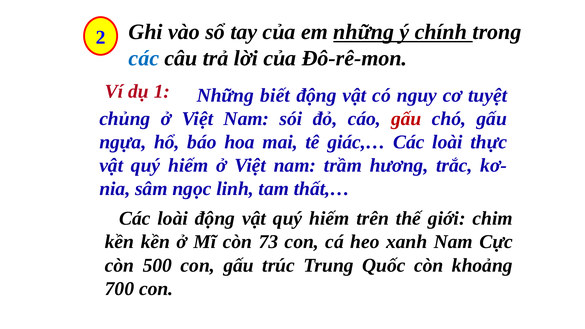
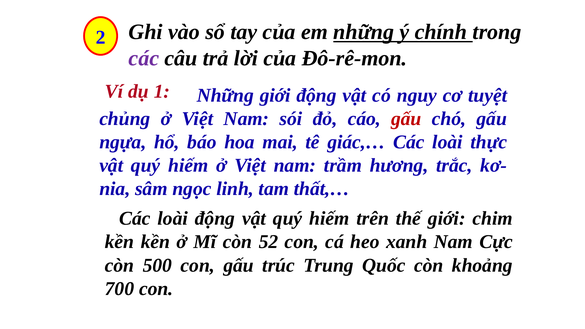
các colour: blue -> purple (144, 58)
Những biết: biết -> giới (275, 95)
73: 73 -> 52 (268, 242)
